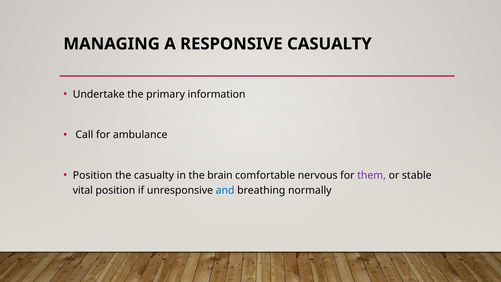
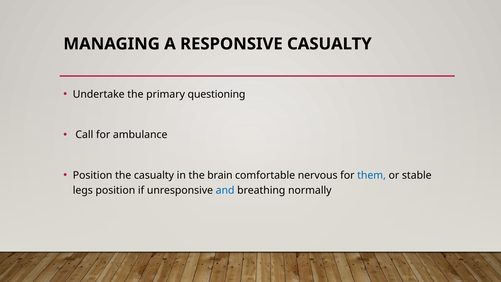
information: information -> questioning (217, 94)
them colour: purple -> blue (372, 175)
vital: vital -> legs (83, 190)
